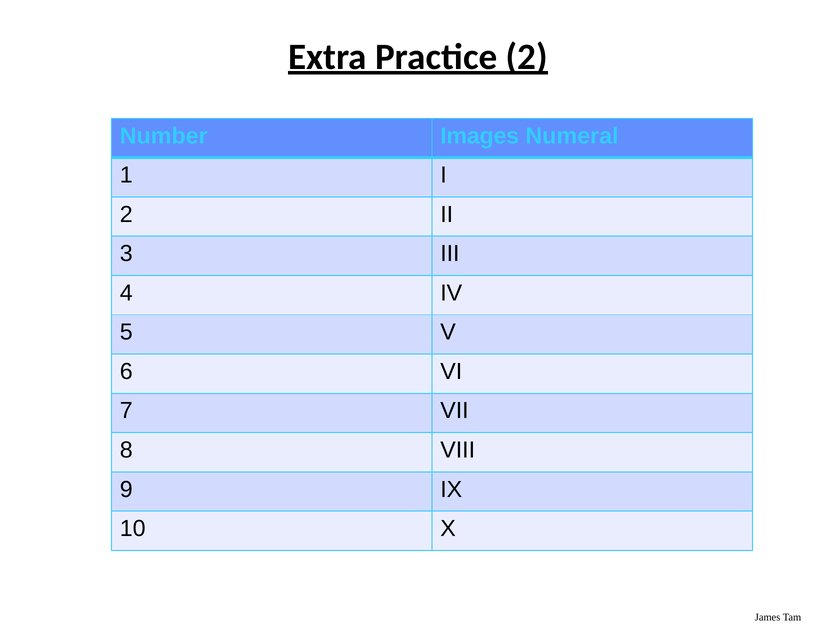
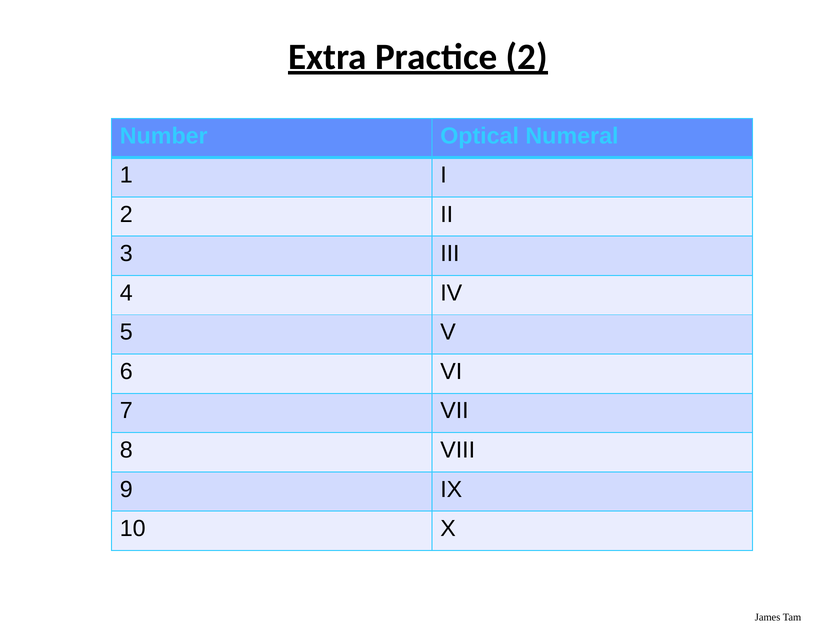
Images: Images -> Optical (480, 136)
